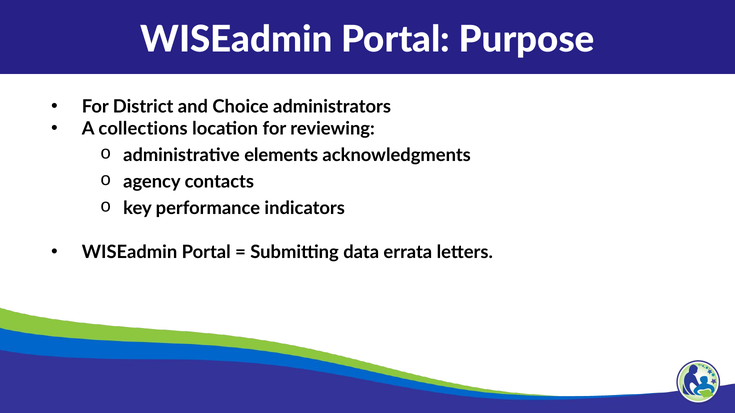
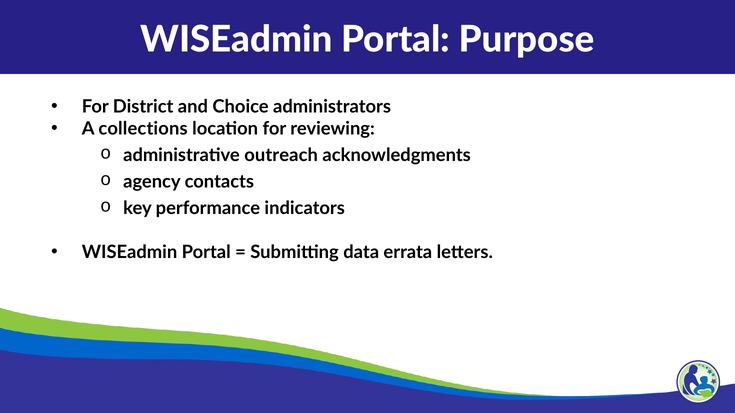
elements: elements -> outreach (281, 155)
